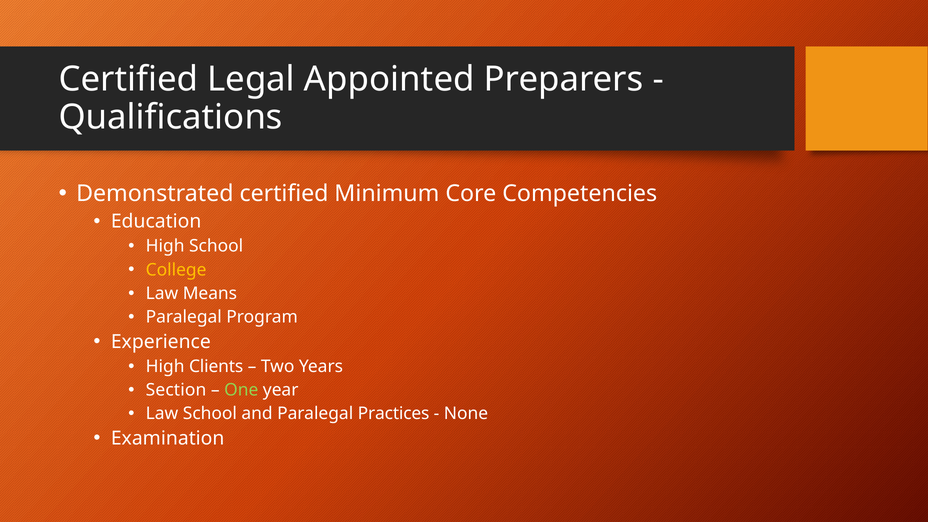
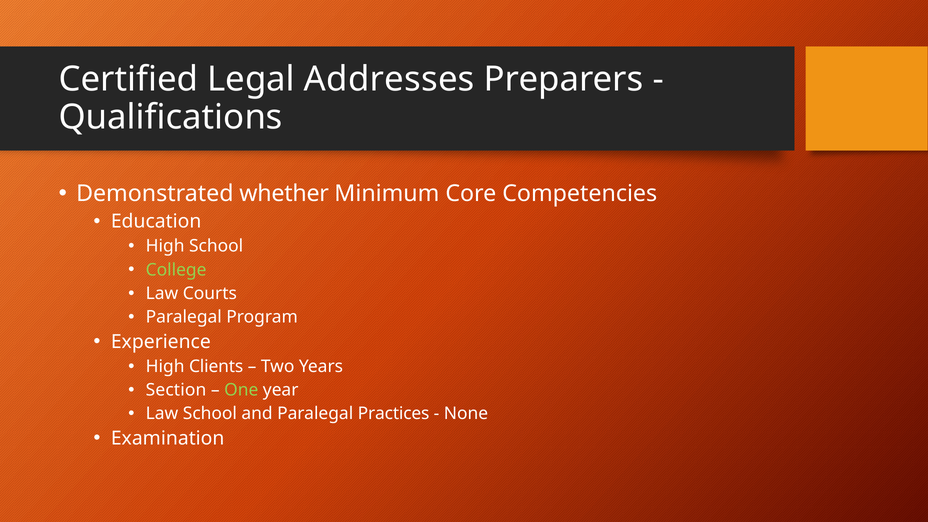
Appointed: Appointed -> Addresses (389, 79)
Demonstrated certified: certified -> whether (284, 194)
College colour: yellow -> light green (176, 270)
Means: Means -> Courts (210, 293)
